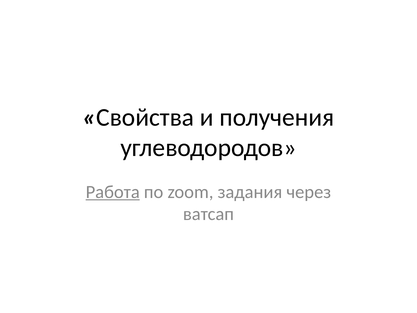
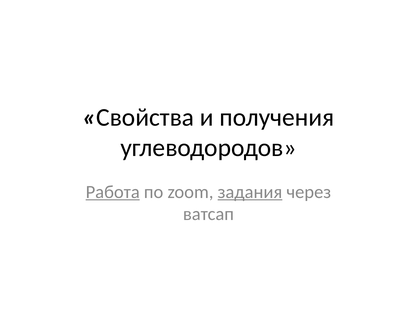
задания underline: none -> present (250, 192)
